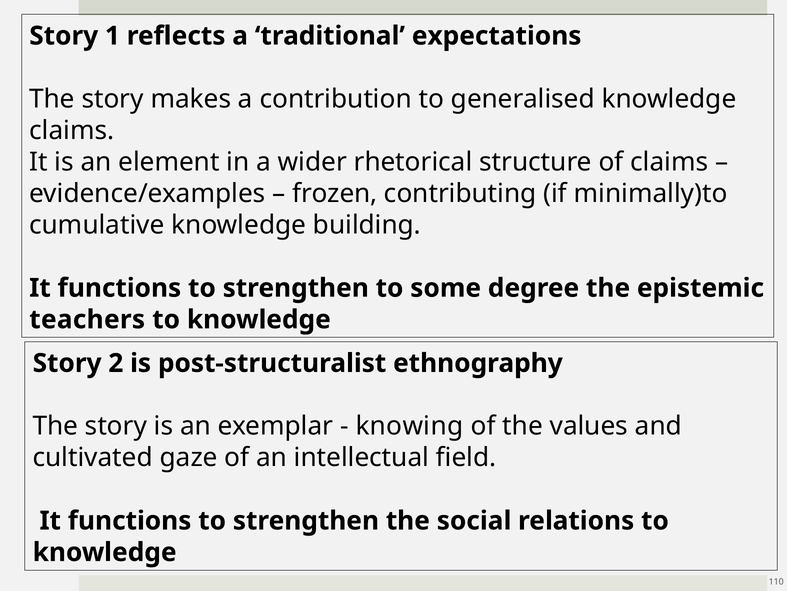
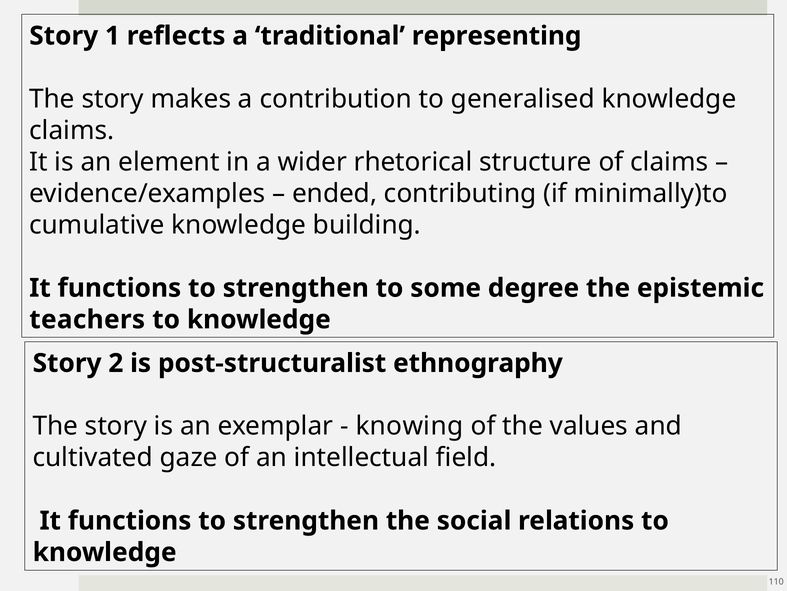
expectations: expectations -> representing (497, 36)
frozen: frozen -> ended (335, 193)
